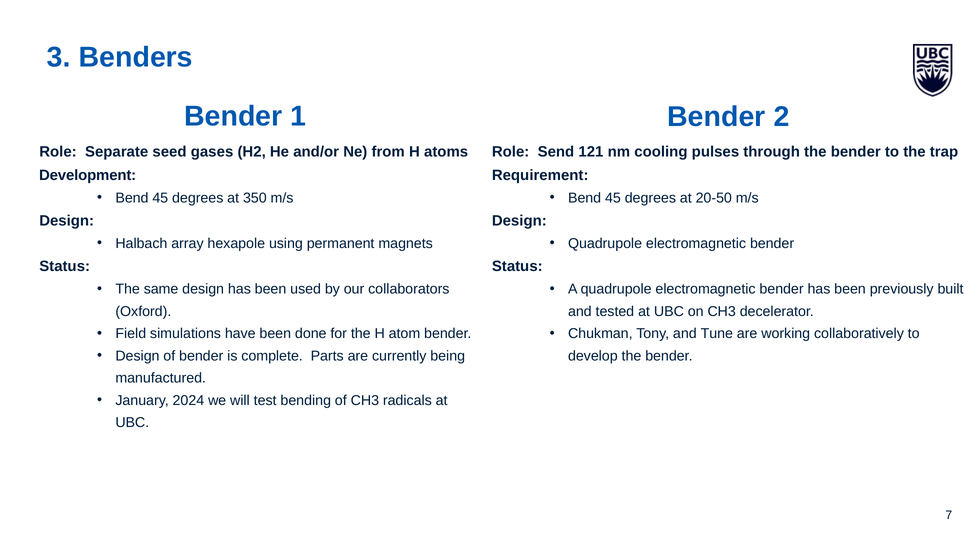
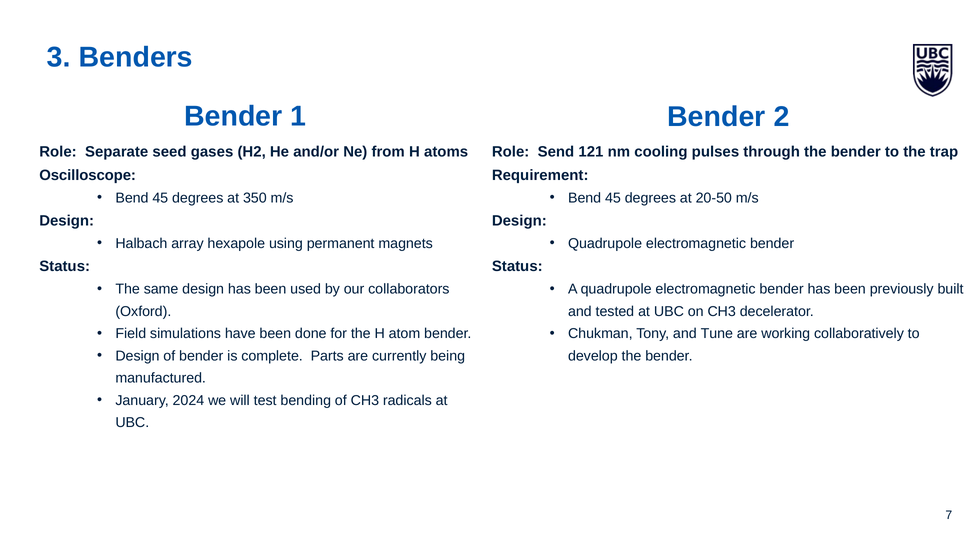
Development: Development -> Oscilloscope (88, 175)
